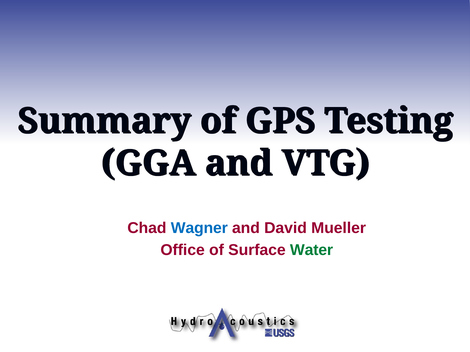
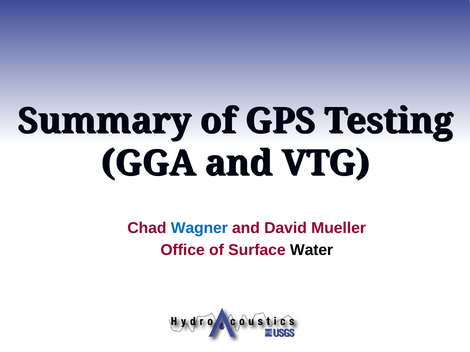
Water colour: green -> black (312, 250)
